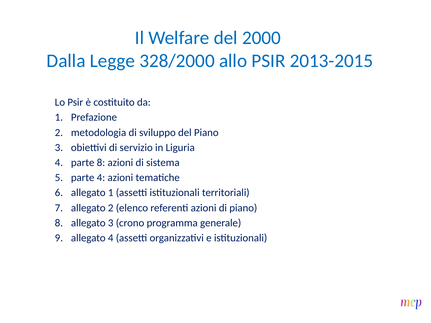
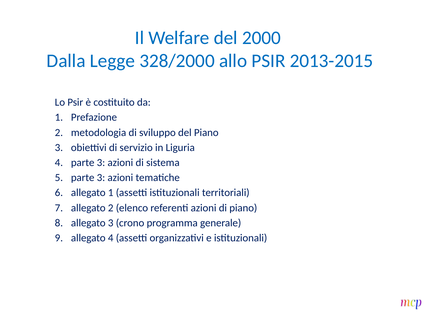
4 parte 8: 8 -> 3 (101, 163)
4: 4 -> 3 (101, 178)
